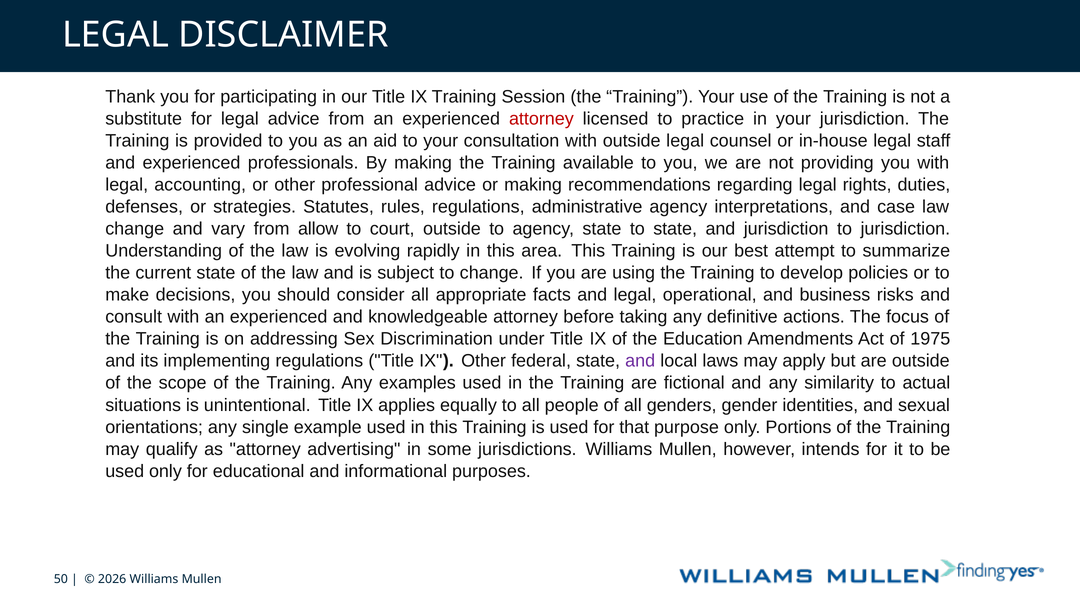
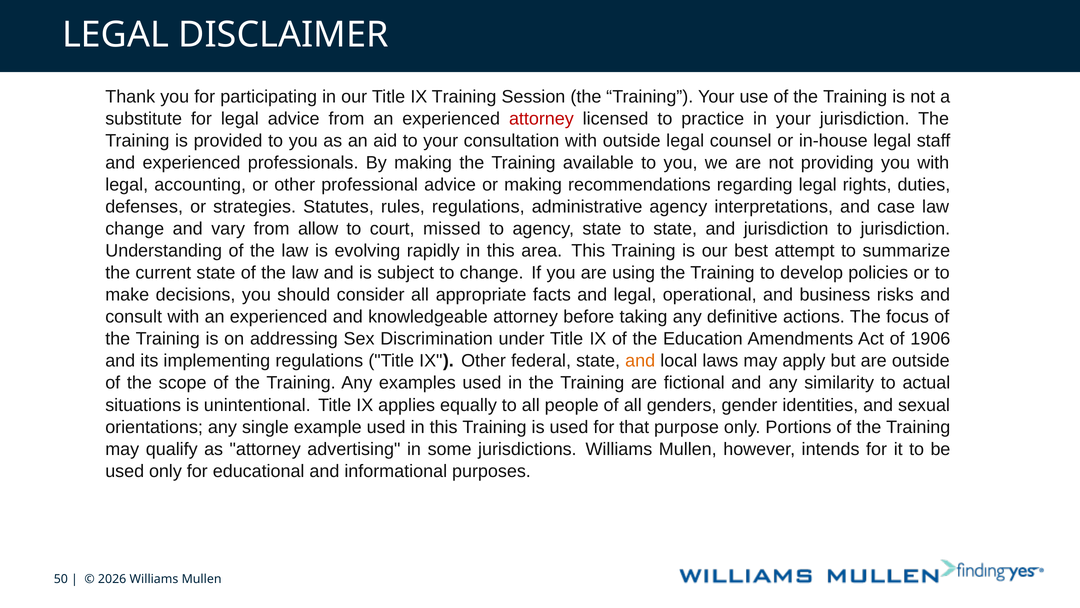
court outside: outside -> missed (452, 229)
1975: 1975 -> 1906 (930, 339)
and colour: purple -> orange (640, 361)
